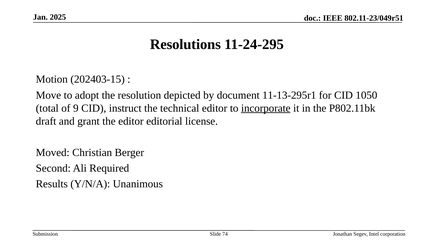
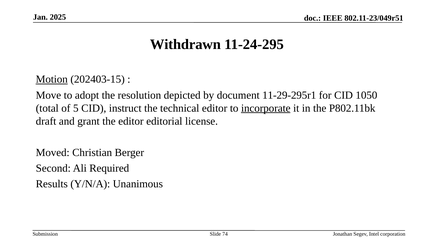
Resolutions: Resolutions -> Withdrawn (185, 44)
Motion underline: none -> present (52, 79)
11-13-295r1: 11-13-295r1 -> 11-29-295r1 (289, 95)
9: 9 -> 5 (76, 108)
